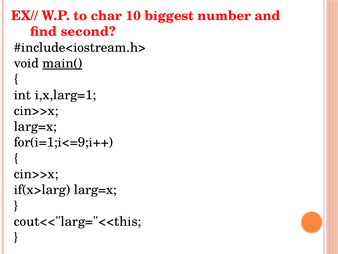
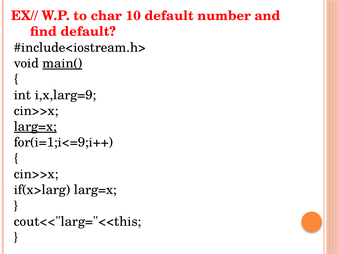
10 biggest: biggest -> default (169, 16)
find second: second -> default (88, 32)
i,x,larg=1: i,x,larg=1 -> i,x,larg=9 (66, 95)
larg=x underline: none -> present (35, 126)
